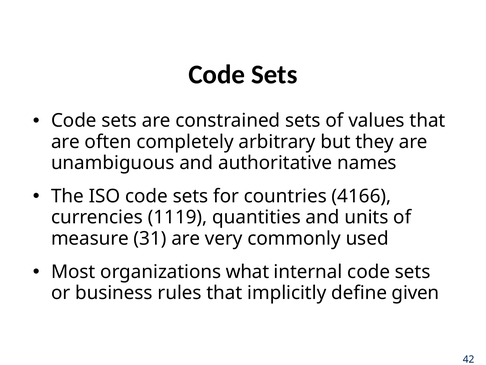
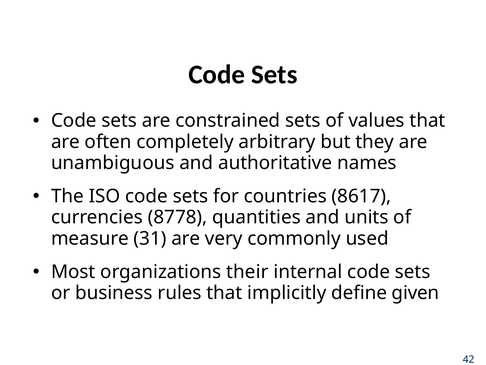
4166: 4166 -> 8617 (361, 196)
1119: 1119 -> 8778 (178, 217)
what: what -> their (247, 271)
